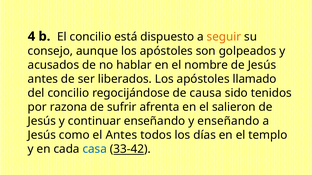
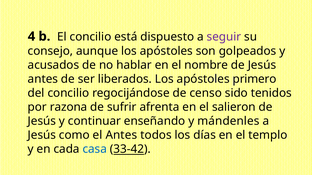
seguir colour: orange -> purple (224, 37)
llamado: llamado -> primero (255, 79)
causa: causa -> censo (206, 93)
y enseñando: enseñando -> mándenles (228, 121)
